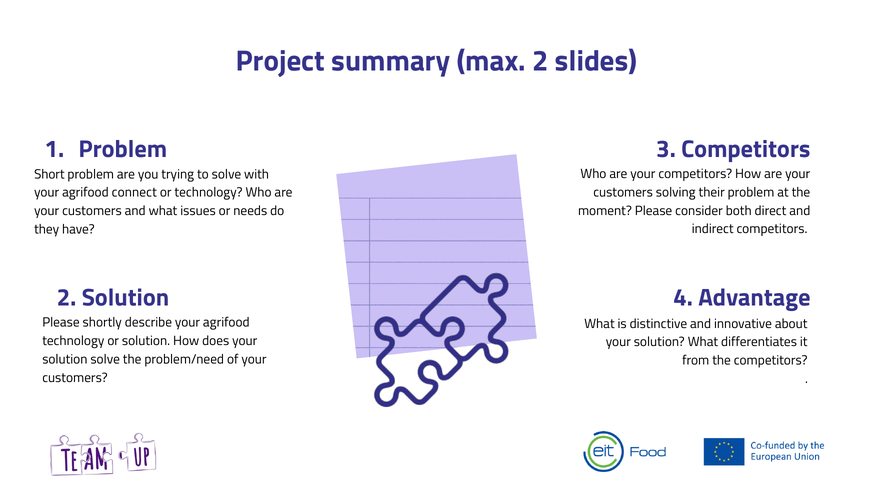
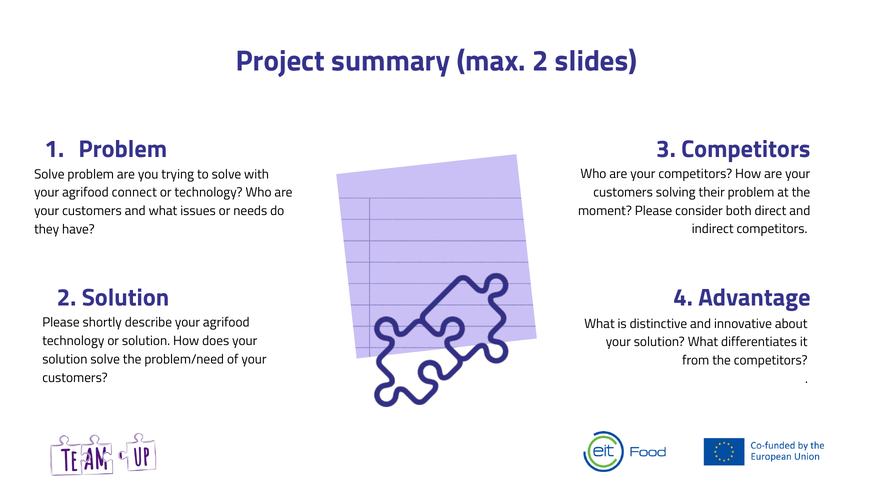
Short: Short -> Solve (49, 174)
